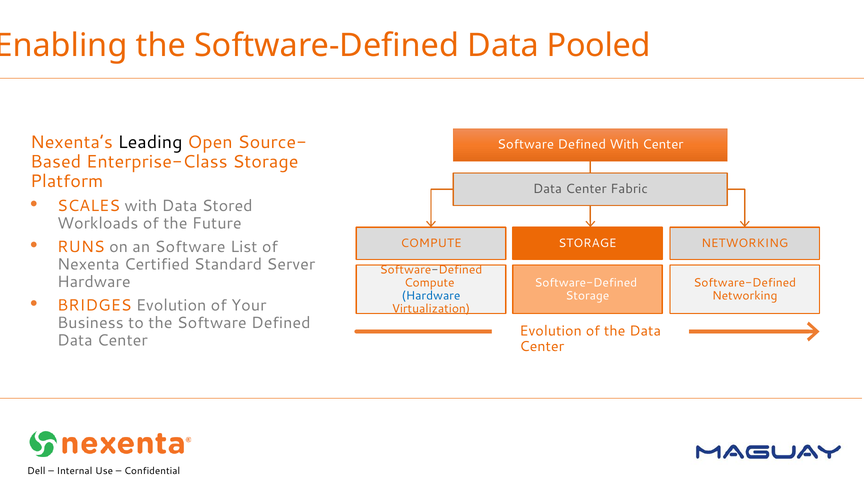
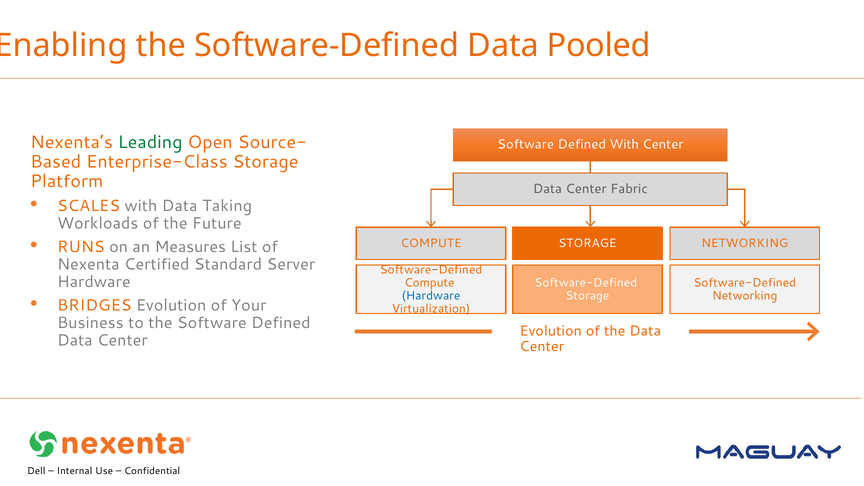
Leading colour: black -> green (150, 142)
Stored: Stored -> Taking (227, 206)
an Software: Software -> Measures (190, 247)
